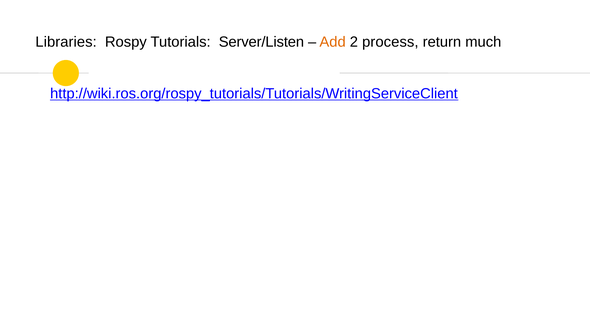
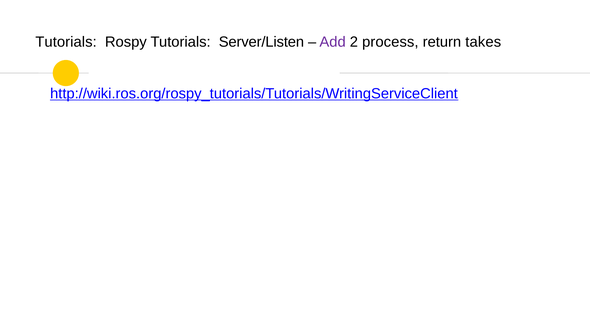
Libraries: Libraries -> Tutorials (66, 42)
Add colour: orange -> purple (333, 42)
much: much -> takes (483, 42)
